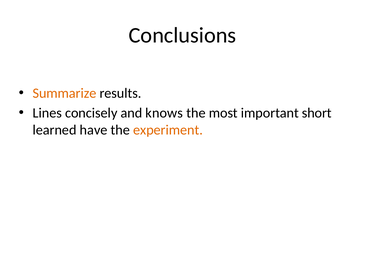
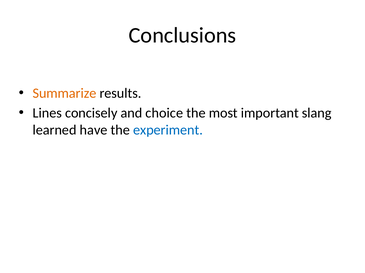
knows: knows -> choice (164, 113)
short: short -> slang (317, 113)
experiment colour: orange -> blue (168, 130)
